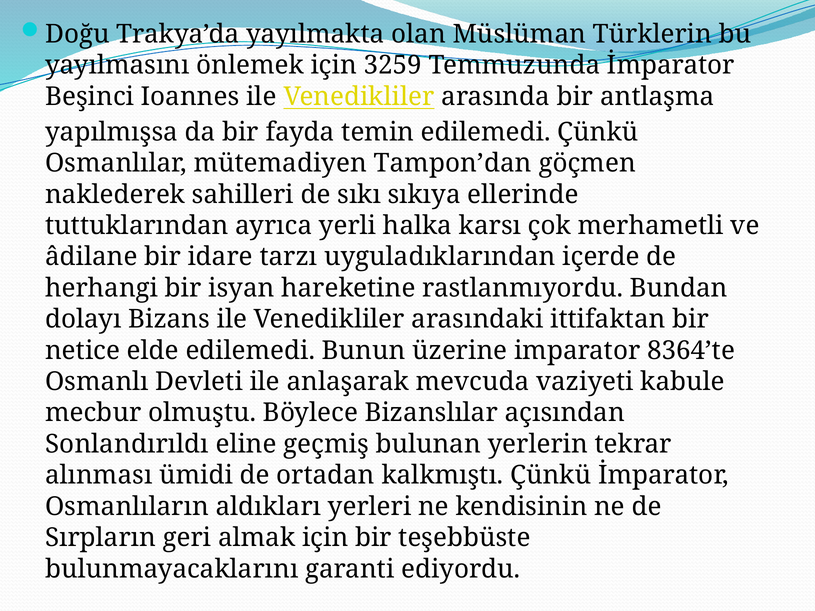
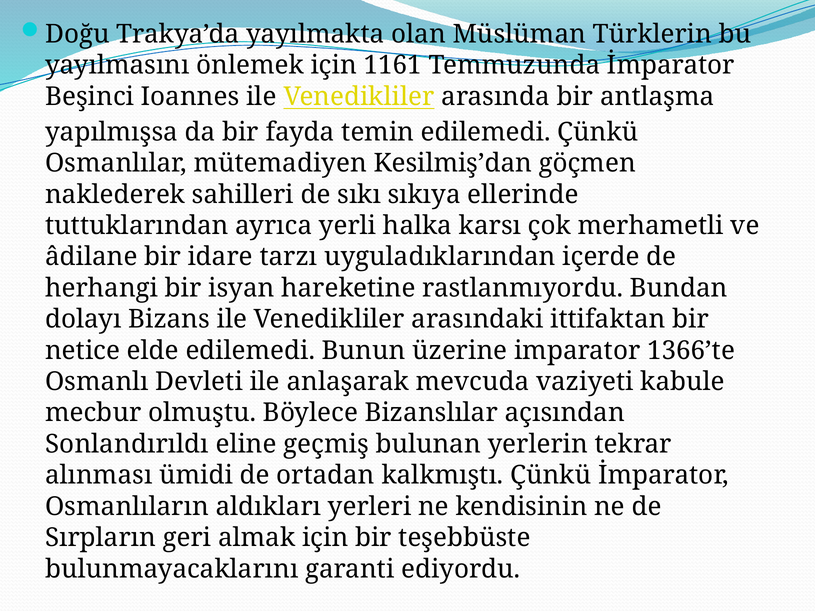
3259: 3259 -> 1161 (393, 65)
Tampon’dan: Tampon’dan -> Kesilmiş’dan (453, 163)
8364’te: 8364’te -> 1366’te (691, 351)
